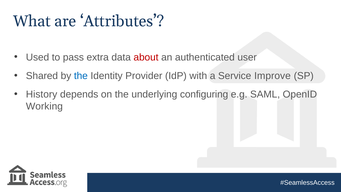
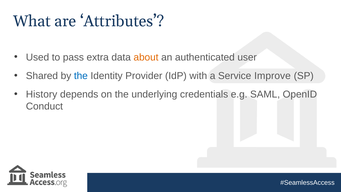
about colour: red -> orange (146, 57)
configuring: configuring -> credentials (204, 94)
Working: Working -> Conduct (44, 106)
